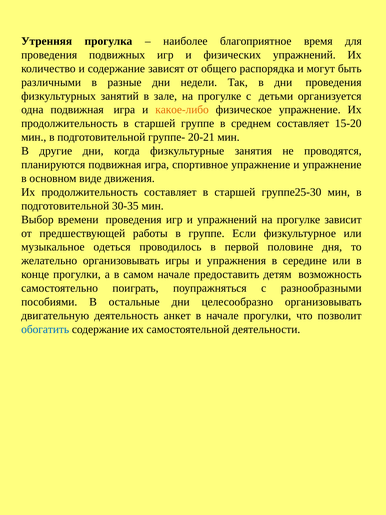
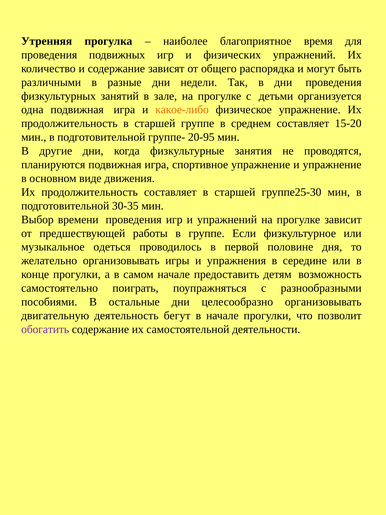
20-21: 20-21 -> 20-95 (201, 137)
анкет: анкет -> бегут (177, 315)
обогатить colour: blue -> purple (45, 329)
